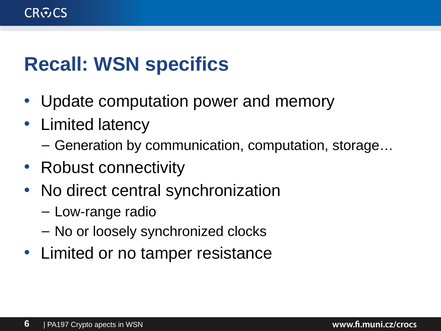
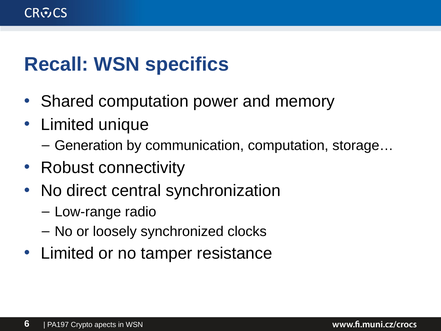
Update: Update -> Shared (67, 101)
latency: latency -> unique (124, 125)
